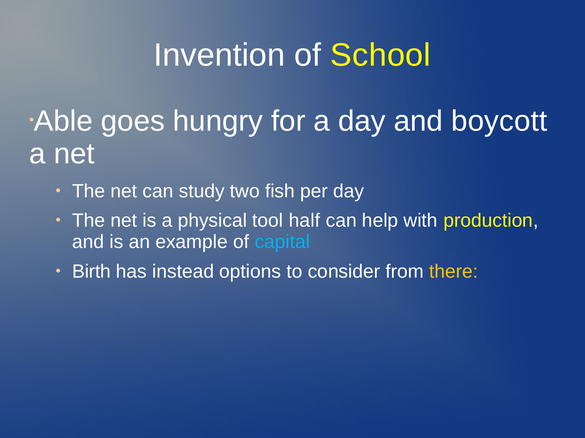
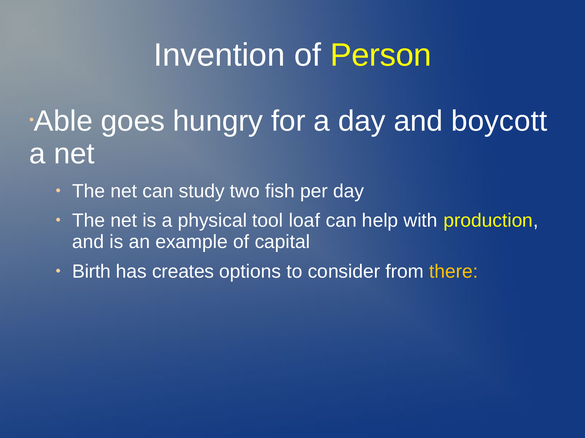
School: School -> Person (381, 55)
half: half -> loaf (304, 221)
capital colour: light blue -> white (282, 242)
instead: instead -> creates (183, 272)
